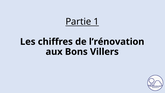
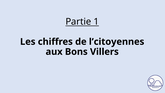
l’rénovation: l’rénovation -> l’citoyennes (117, 42)
